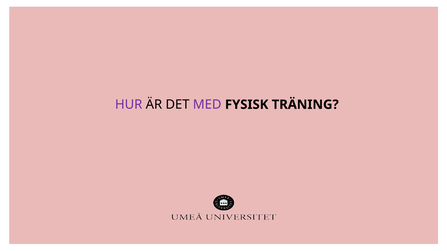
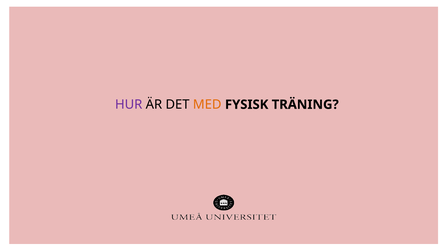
MED colour: purple -> orange (207, 105)
